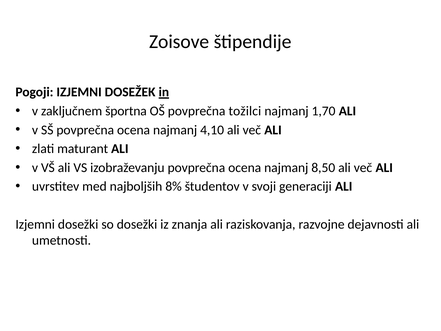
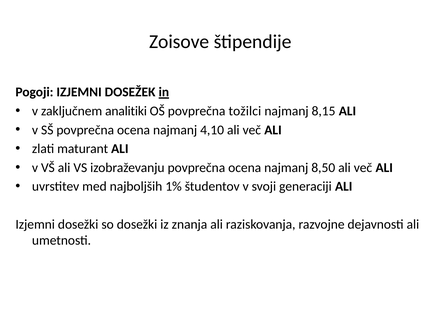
športna: športna -> analitiki (126, 111)
1,70: 1,70 -> 8,15 (324, 111)
8%: 8% -> 1% (174, 186)
